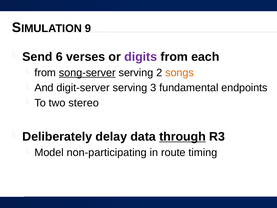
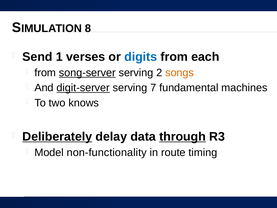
9: 9 -> 8 (88, 28)
6: 6 -> 1 (59, 57)
digits colour: purple -> blue (141, 57)
digit-server underline: none -> present (83, 88)
3: 3 -> 7 (153, 88)
endpoints: endpoints -> machines (244, 88)
stereo: stereo -> knows (84, 103)
Deliberately underline: none -> present (57, 136)
non-participating: non-participating -> non-functionality (107, 152)
